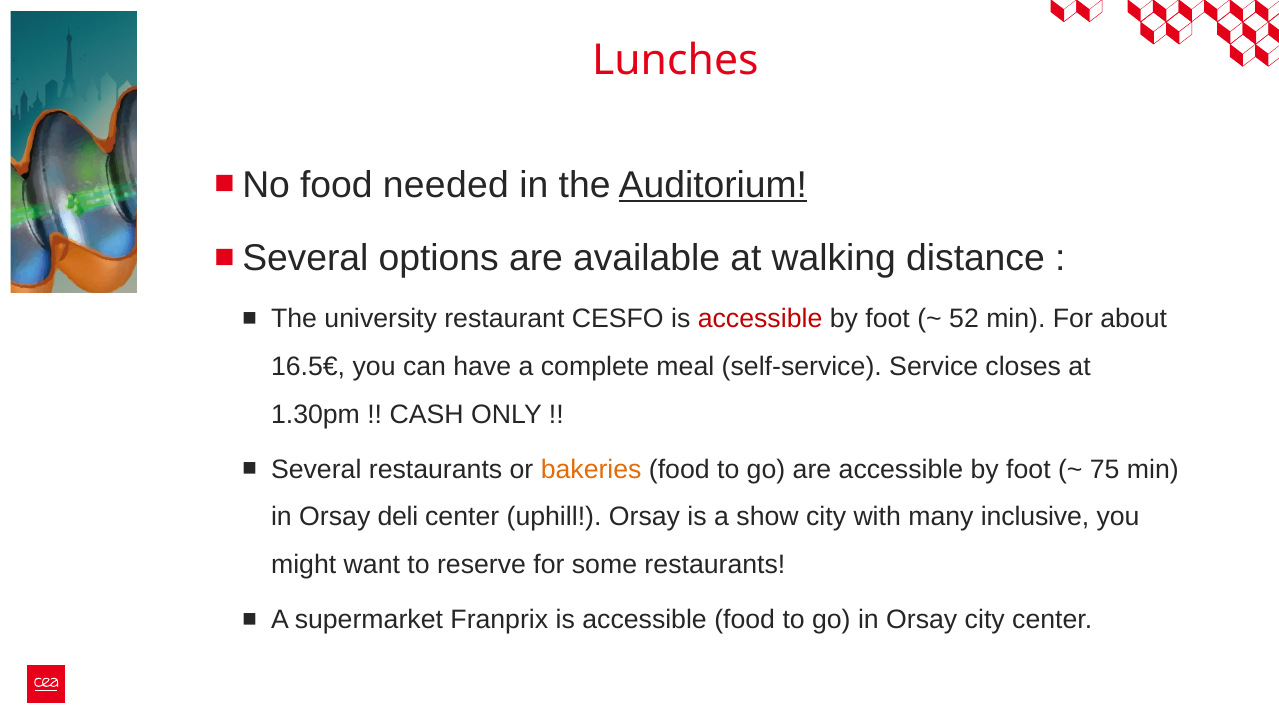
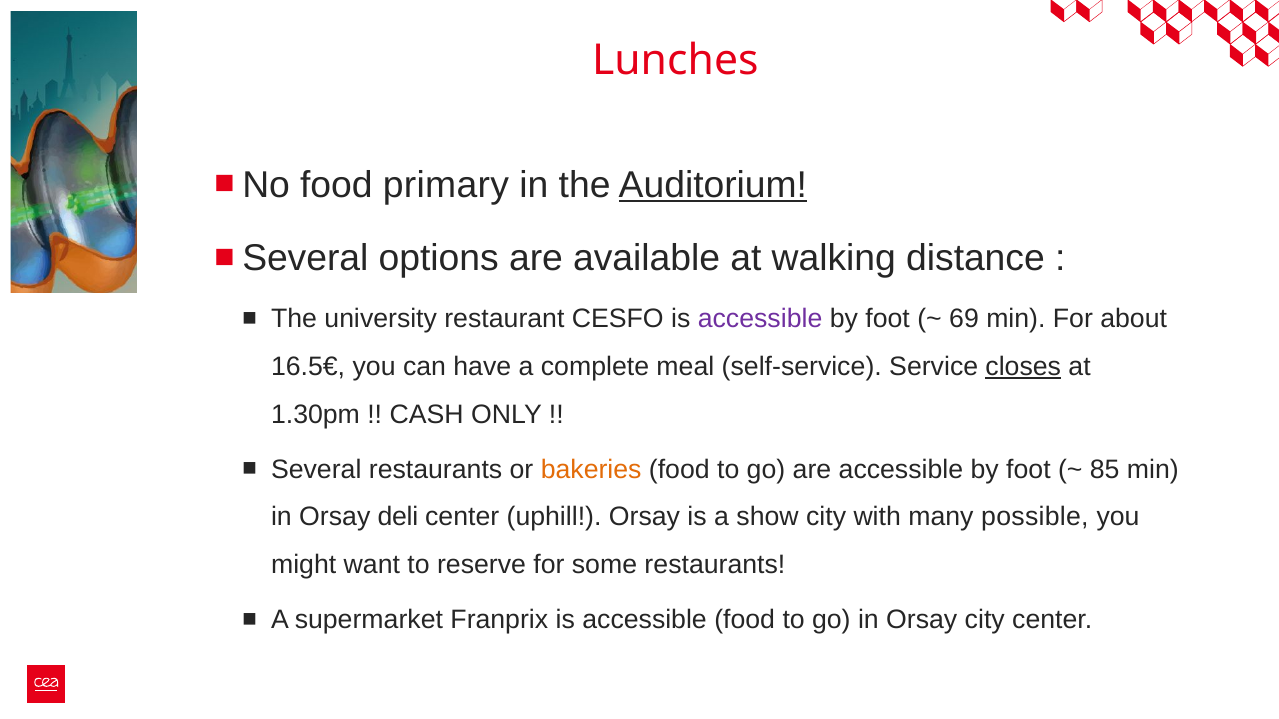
needed: needed -> primary (446, 185)
accessible colour: red -> purple (760, 319)
52: 52 -> 69 (964, 319)
closes underline: none -> present (1023, 367)
75: 75 -> 85 (1105, 470)
inclusive: inclusive -> possible (1035, 517)
